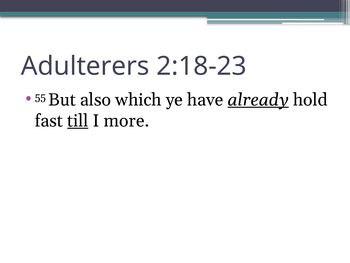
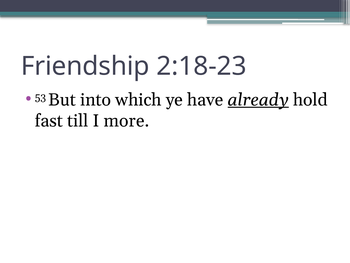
Adulterers: Adulterers -> Friendship (85, 66)
55: 55 -> 53 (40, 97)
also: also -> into (96, 100)
till underline: present -> none (78, 121)
